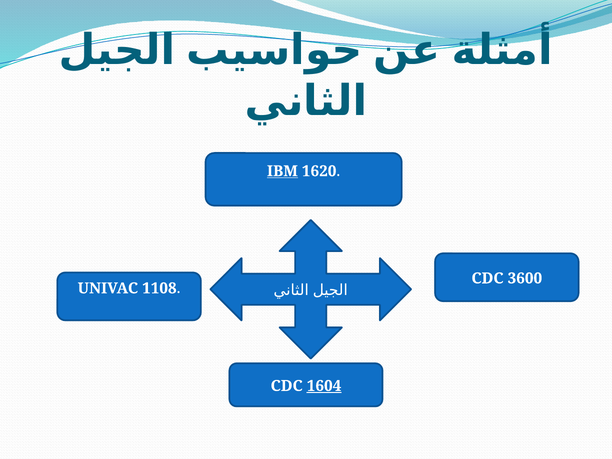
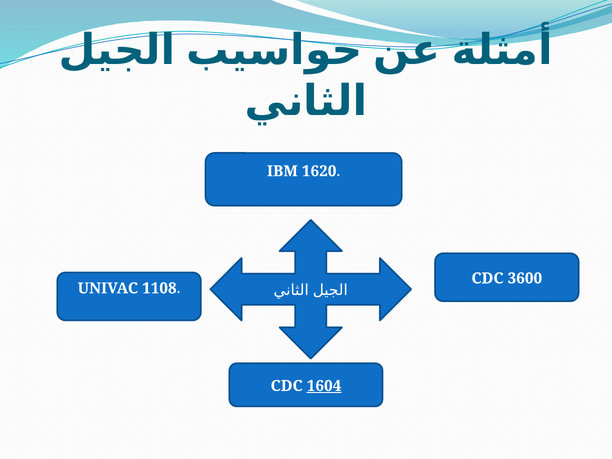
IBM underline: present -> none (282, 171)
